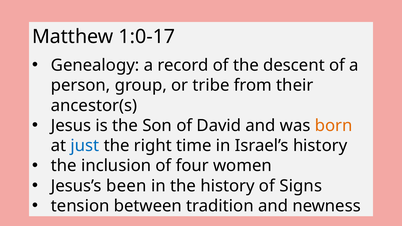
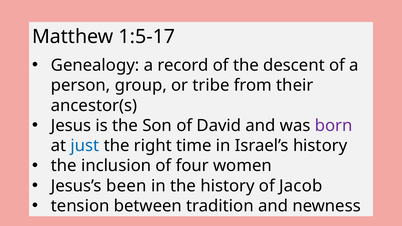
1:0-17: 1:0-17 -> 1:5-17 (147, 37)
born colour: orange -> purple (334, 126)
Signs: Signs -> Jacob (301, 186)
